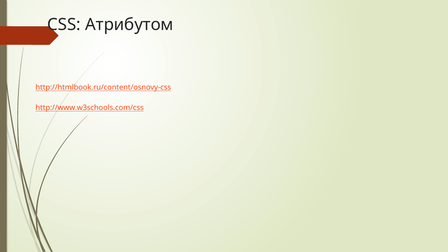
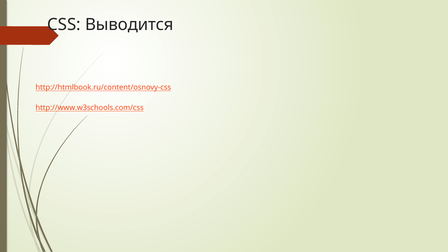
Атрибутом: Атрибутом -> Выводится (129, 25)
